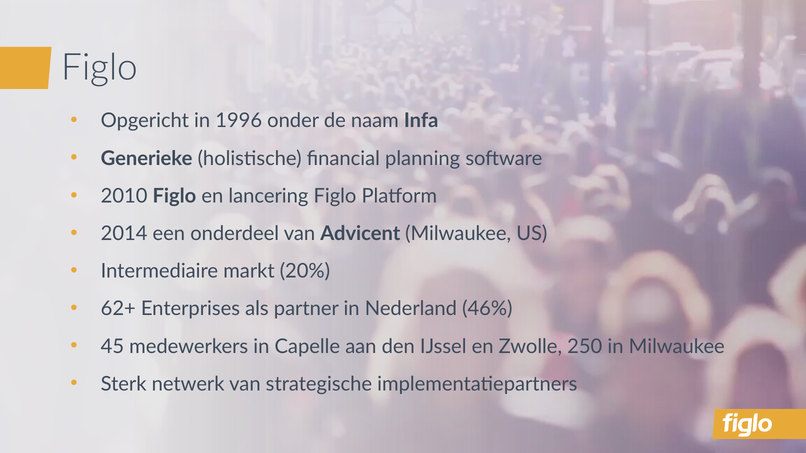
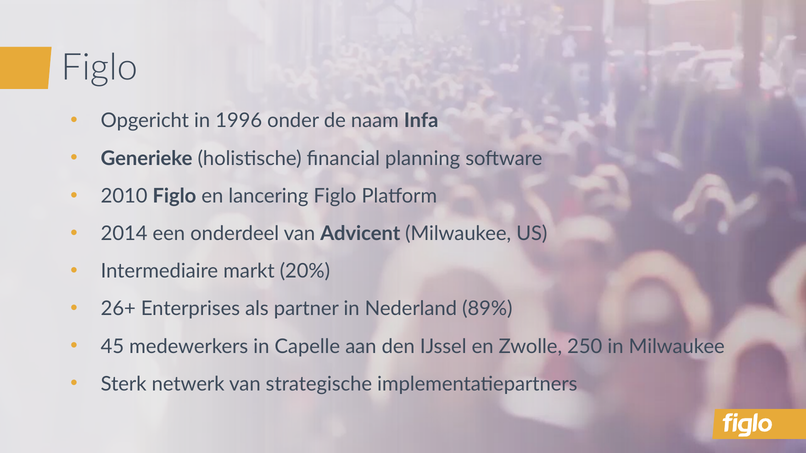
62+: 62+ -> 26+ (118, 309)
46%: 46% -> 89% (487, 309)
